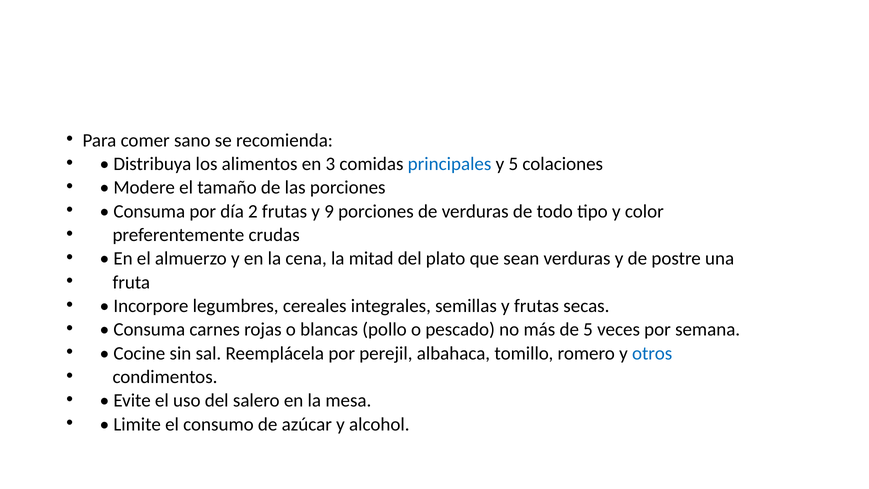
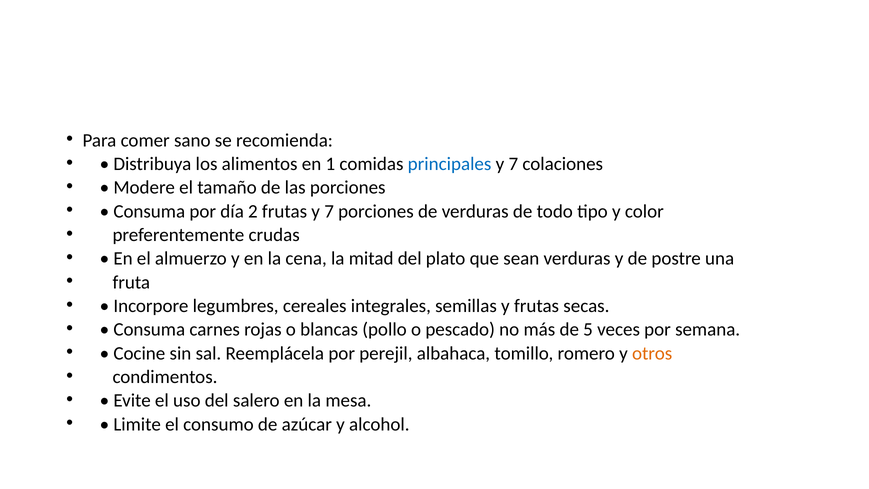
3: 3 -> 1 (330, 164)
5: 5 -> 7 (513, 164)
frutas y 9: 9 -> 7 (329, 211)
otros colour: blue -> orange (652, 353)
